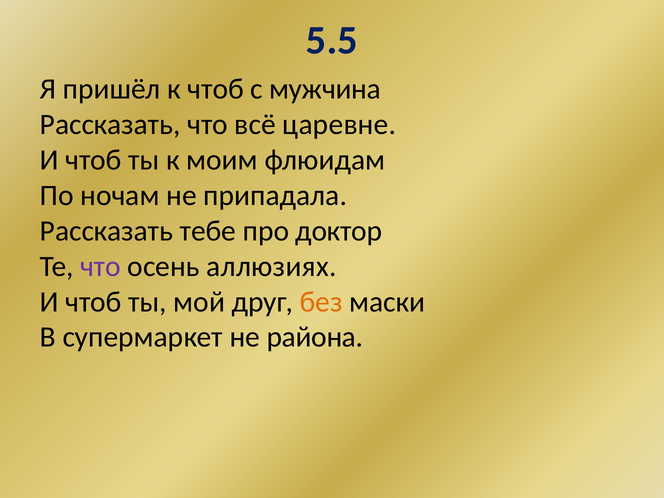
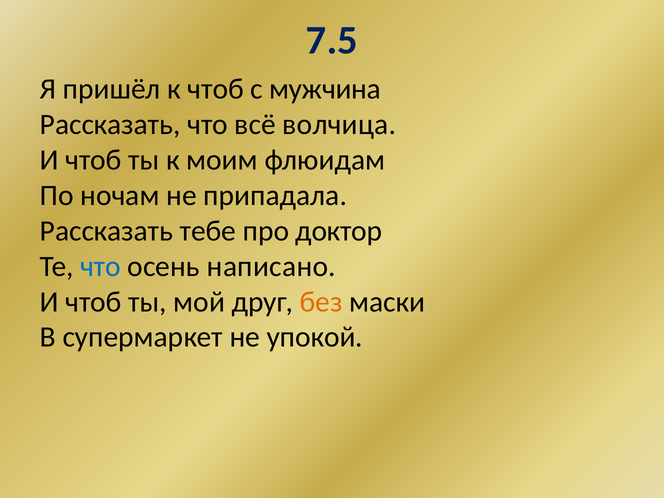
5.5: 5.5 -> 7.5 (332, 41)
царевне: царевне -> волчица (339, 125)
что colour: purple -> blue (101, 266)
аллюзиях: аллюзиях -> написано (271, 266)
района: района -> упокой (315, 337)
